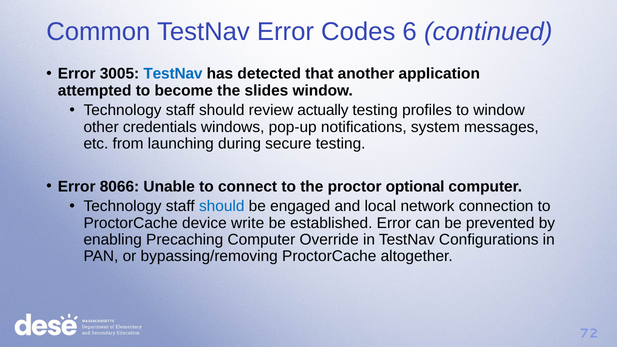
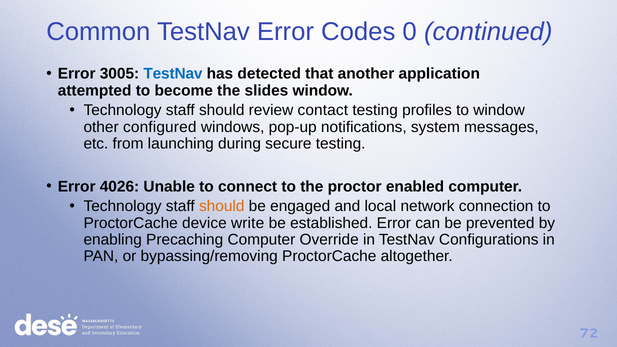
6: 6 -> 0 (410, 32)
actually: actually -> contact (323, 110)
credentials: credentials -> configured (160, 127)
8066: 8066 -> 4026 (119, 187)
optional: optional -> enabled (415, 187)
should colour: blue -> orange (222, 206)
